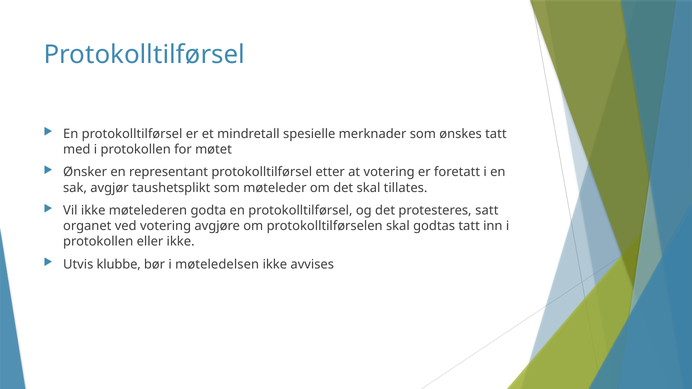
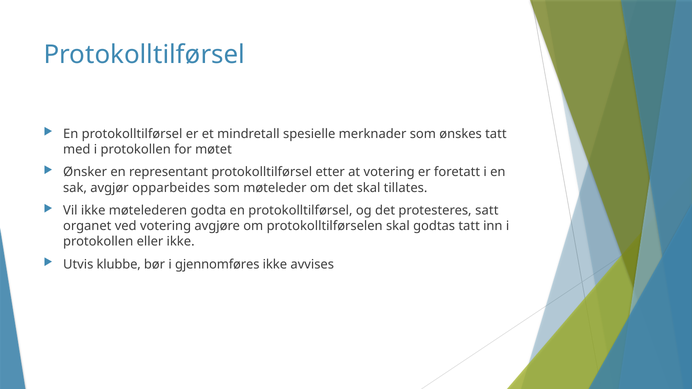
taushetsplikt: taushetsplikt -> opparbeides (171, 188)
møteledelsen: møteledelsen -> gjennomføres (217, 265)
